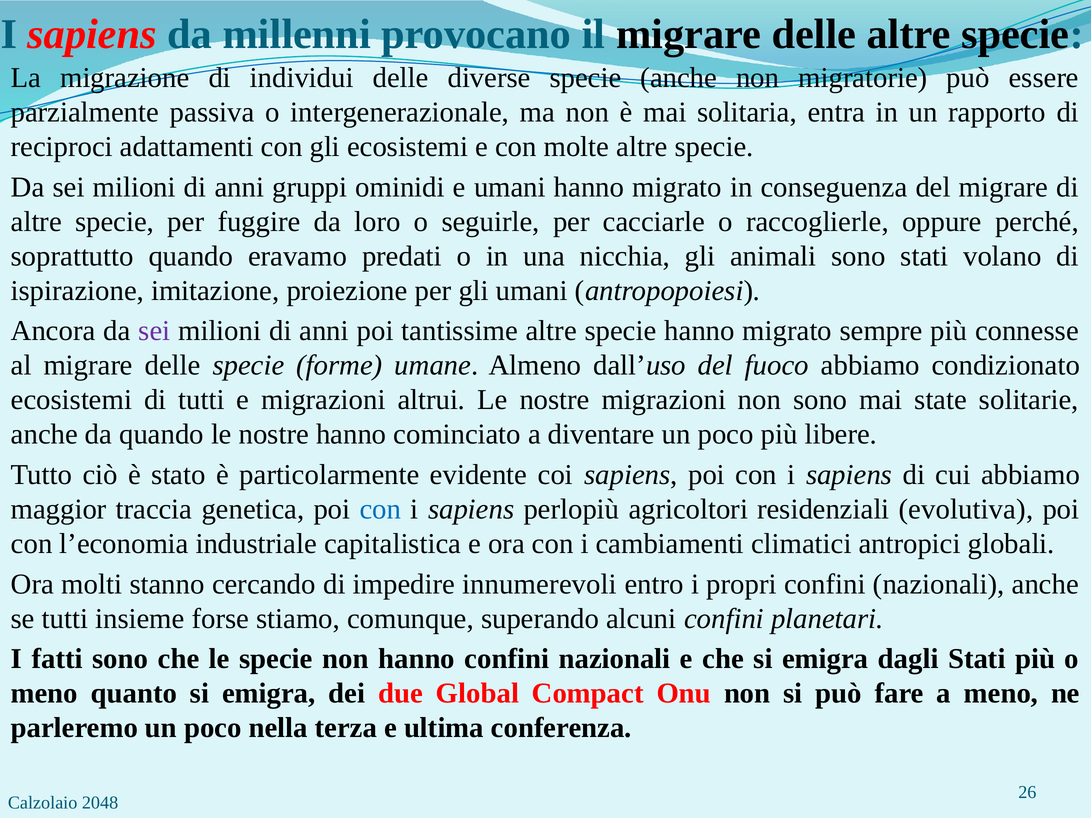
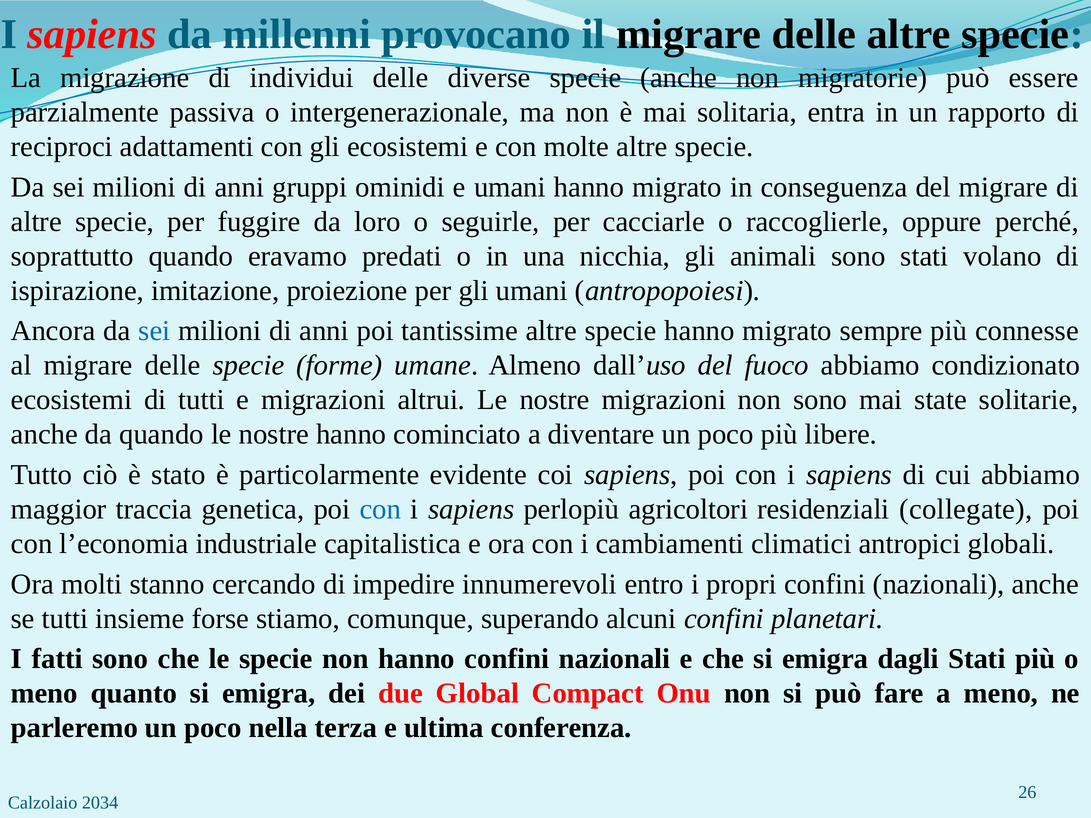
sei colour: purple -> blue (154, 331)
evolutiva: evolutiva -> collegate (966, 509)
2048: 2048 -> 2034 (100, 803)
